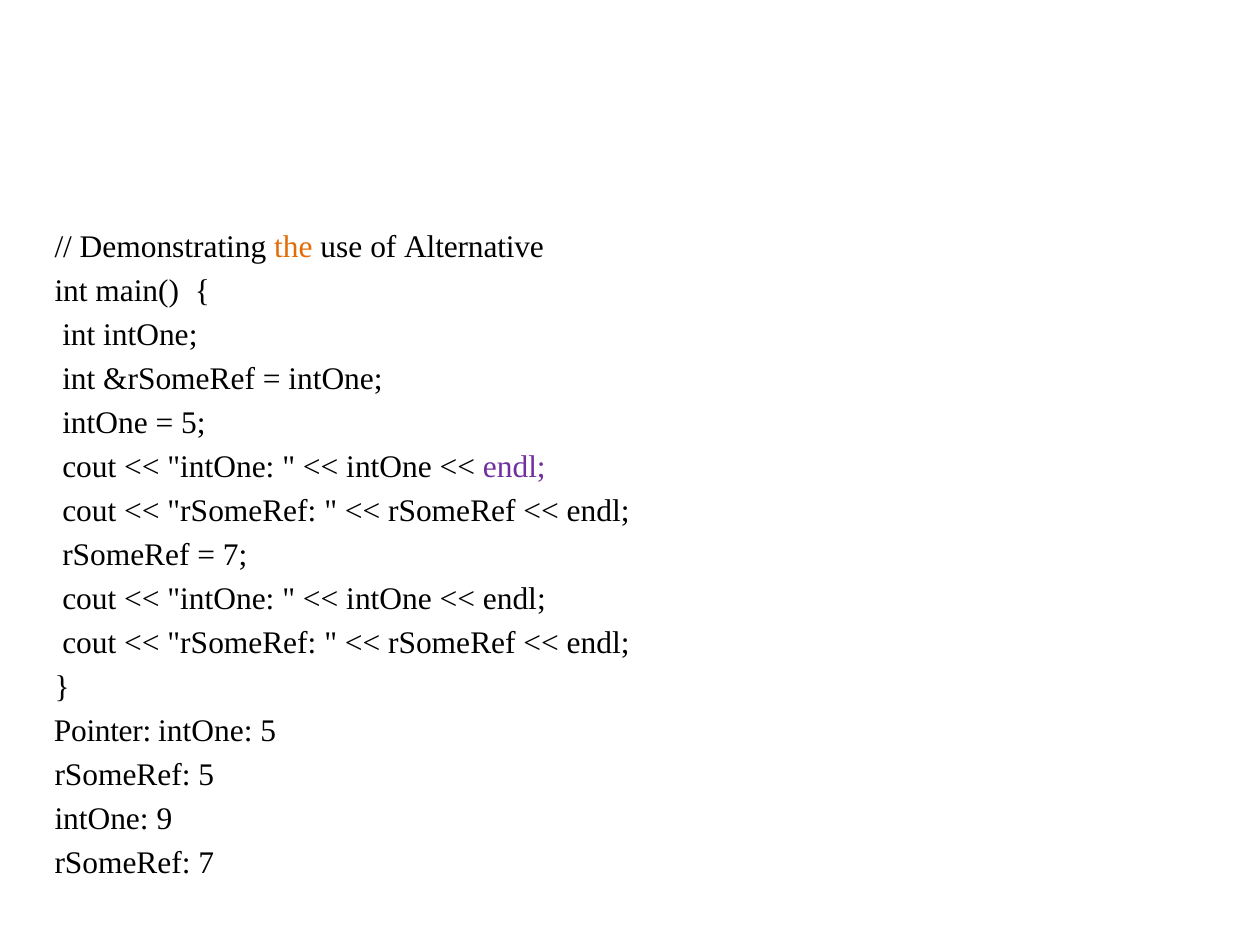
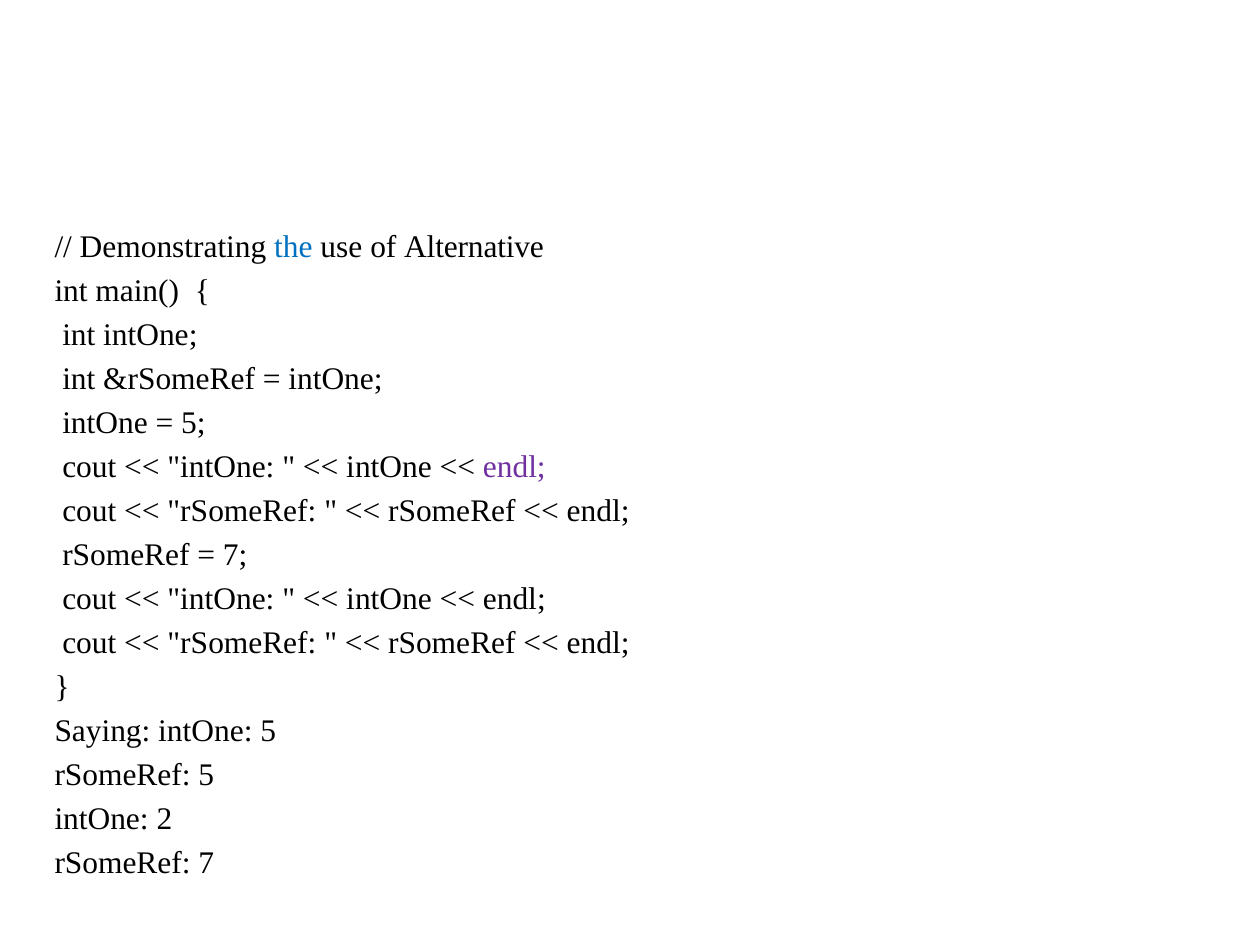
the colour: orange -> blue (293, 248)
Pointer: Pointer -> Saying (102, 732)
9: 9 -> 2 (164, 820)
